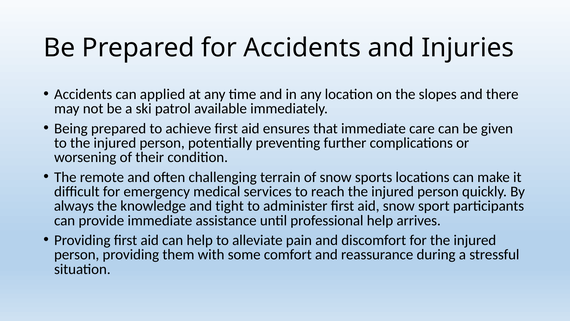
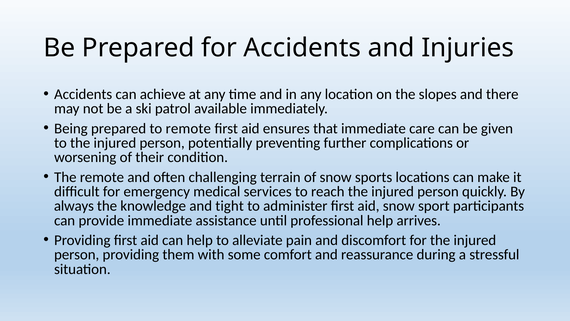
applied: applied -> achieve (163, 94)
to achieve: achieve -> remote (188, 128)
